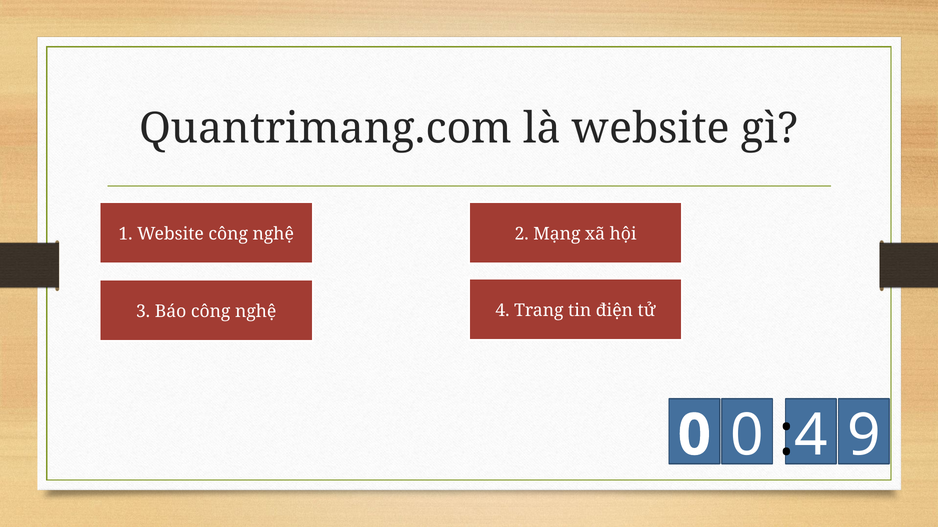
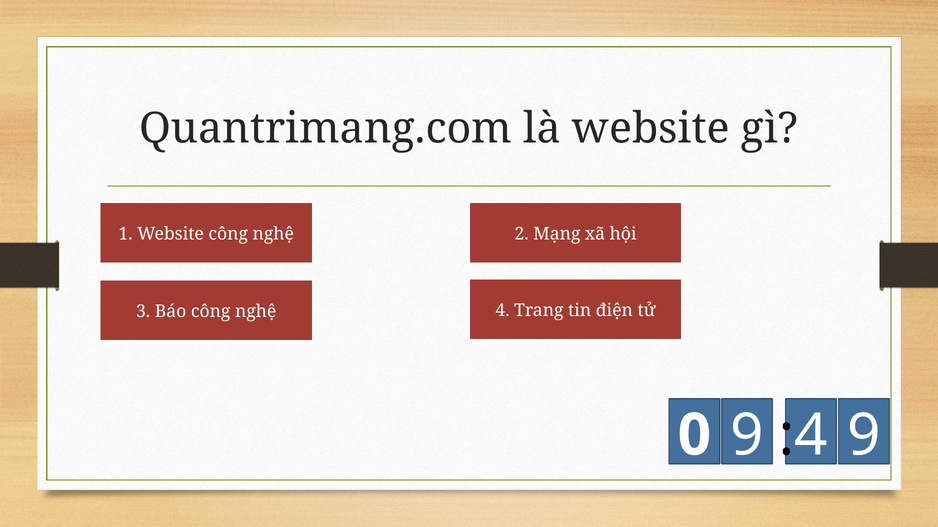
0 0: 0 -> 9 (747, 436)
